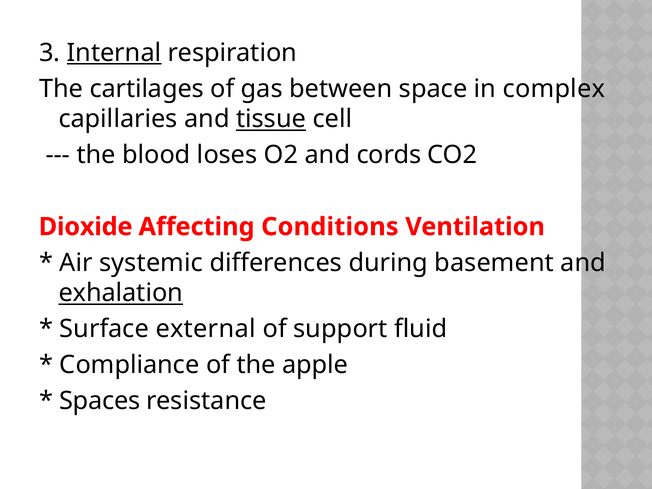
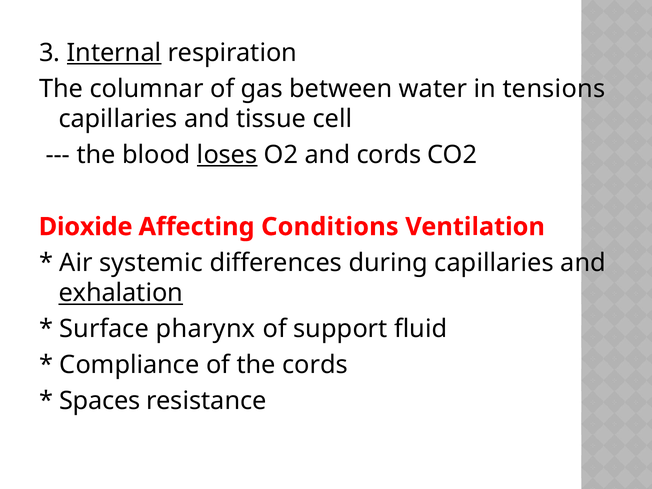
cartilages: cartilages -> columnar (147, 89)
space: space -> water (433, 89)
complex: complex -> tensions (554, 89)
tissue underline: present -> none (271, 119)
loses underline: none -> present (227, 155)
during basement: basement -> capillaries (494, 263)
external: external -> pharynx (206, 329)
the apple: apple -> cords (315, 365)
